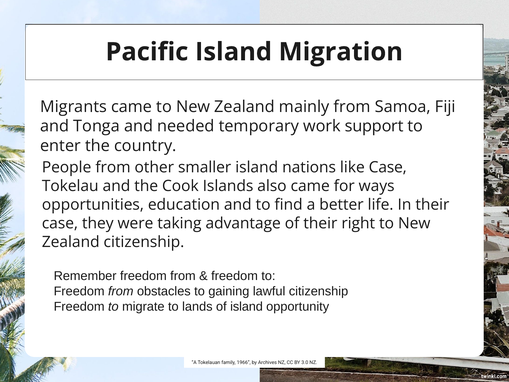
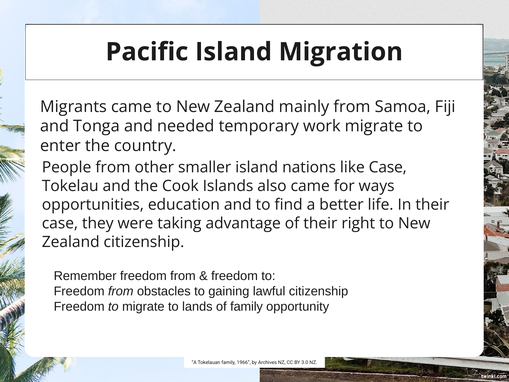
work support: support -> migrate (374, 126)
of island: island -> family (247, 306)
